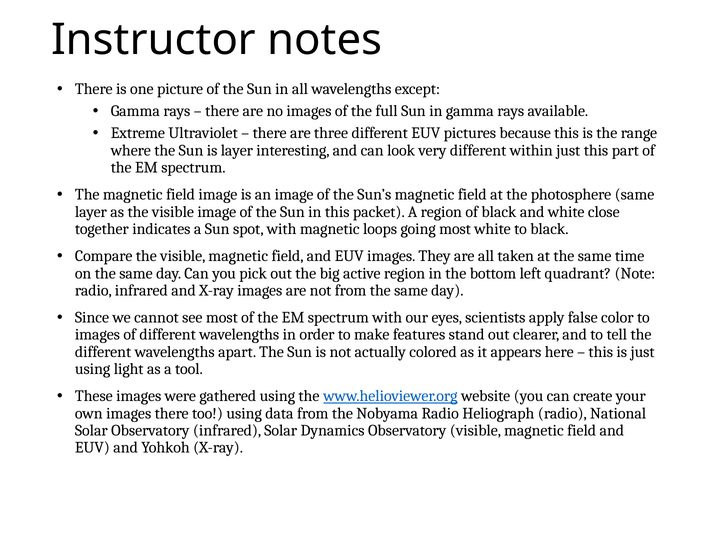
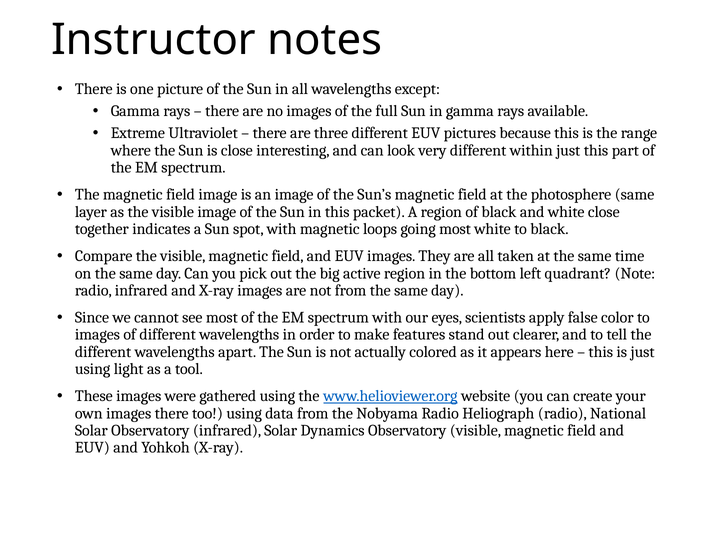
is layer: layer -> close (237, 150)
